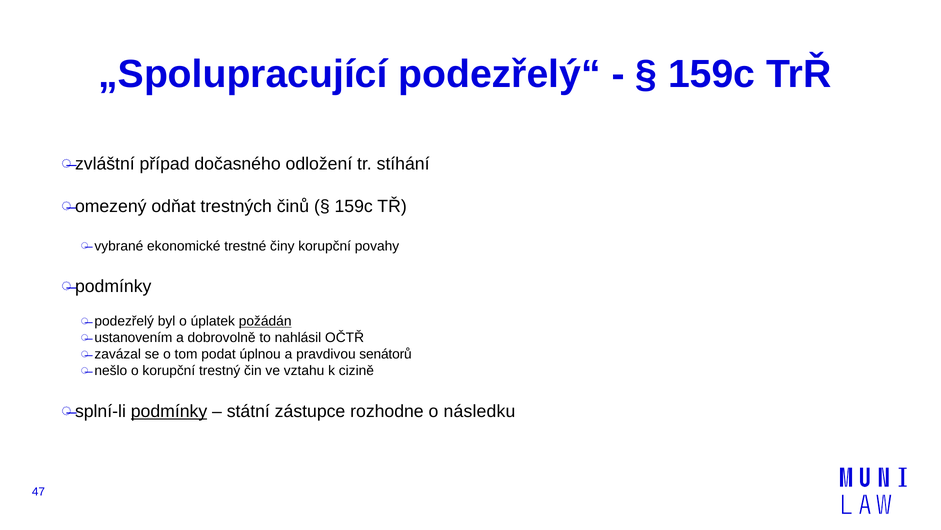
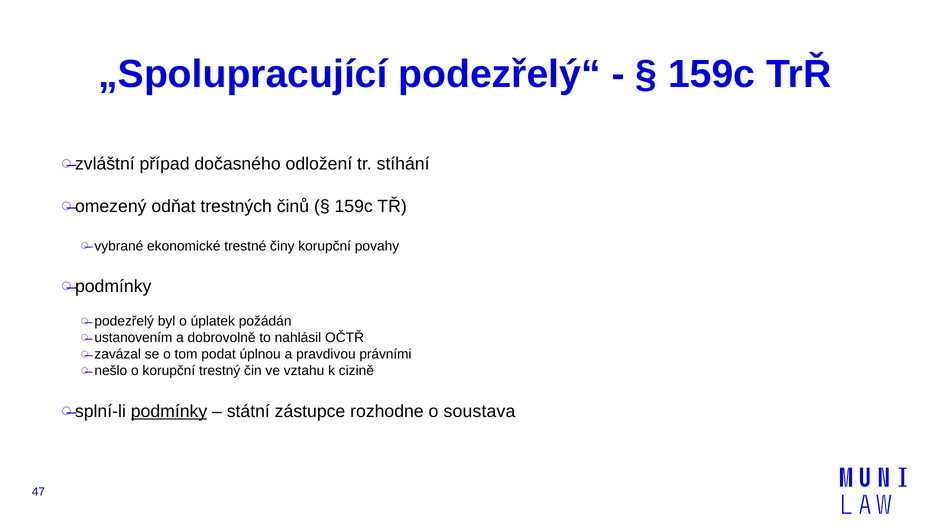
požádán underline: present -> none (265, 321)
senátorů: senátorů -> právními (385, 354)
následku: následku -> soustava (479, 411)
